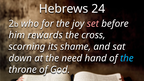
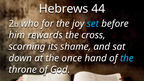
24: 24 -> 44 (98, 9)
set colour: pink -> light blue (93, 24)
need: need -> once (72, 58)
